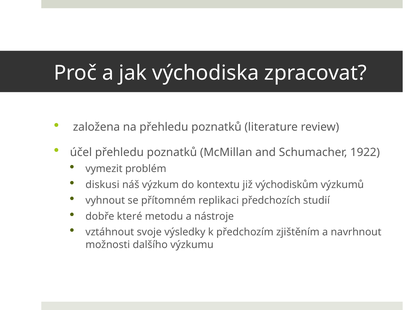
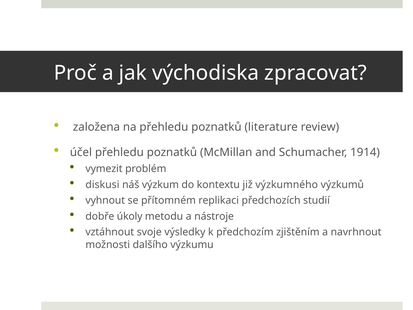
1922: 1922 -> 1914 (365, 152)
východiskům: východiskům -> výzkumného (287, 185)
které: které -> úkoly (130, 216)
